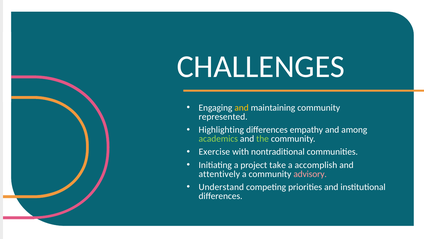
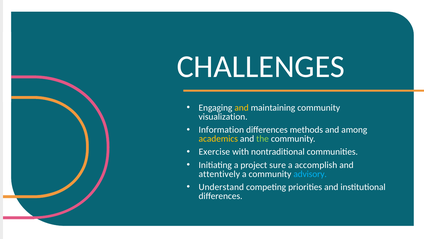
represented: represented -> visualization (223, 117)
Highlighting: Highlighting -> Information (221, 130)
empathy: empathy -> methods (306, 130)
academics colour: light green -> yellow (218, 139)
take: take -> sure (278, 165)
advisory colour: pink -> light blue (310, 174)
